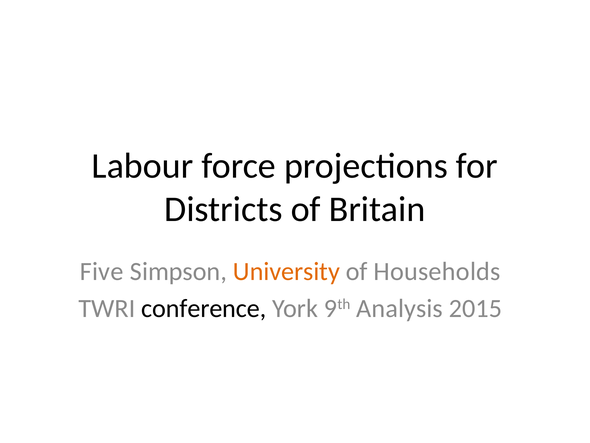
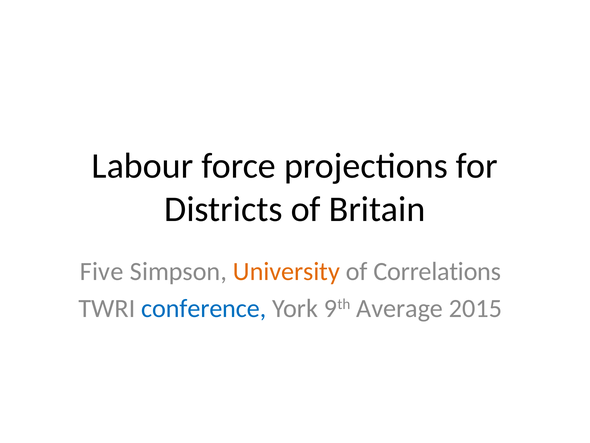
Households: Households -> Correlations (437, 271)
conference colour: black -> blue (204, 308)
Analysis: Analysis -> Average (400, 308)
